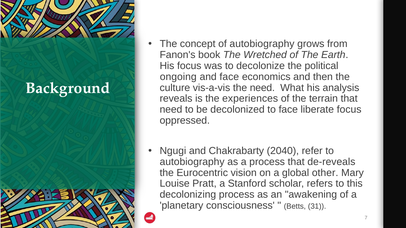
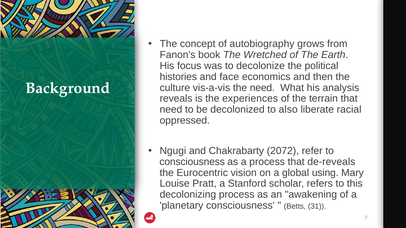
ongoing: ongoing -> histories (178, 77)
to face: face -> also (288, 110)
liberate focus: focus -> racial (349, 110)
2040: 2040 -> 2072 (283, 151)
autobiography: autobiography -> consciousness (192, 162)
other: other -> using (325, 173)
